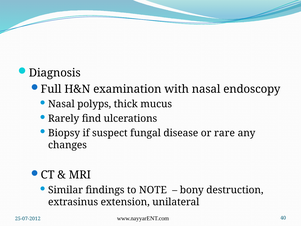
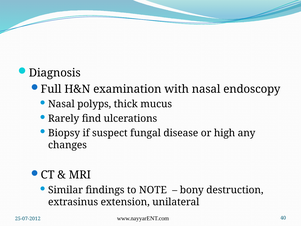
rare: rare -> high (225, 133)
